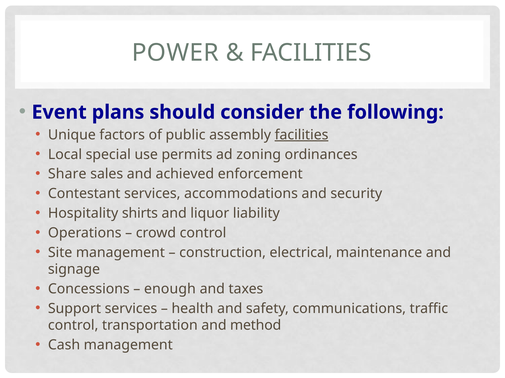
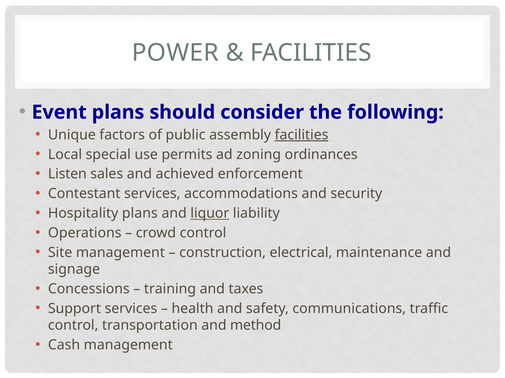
Share: Share -> Listen (67, 174)
Hospitality shirts: shirts -> plans (140, 214)
liquor underline: none -> present (210, 214)
enough: enough -> training (170, 289)
